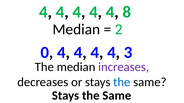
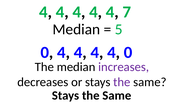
8: 8 -> 7 (127, 12)
2: 2 -> 5 (119, 30)
4 3: 3 -> 0 (128, 53)
the colour: blue -> purple (122, 82)
